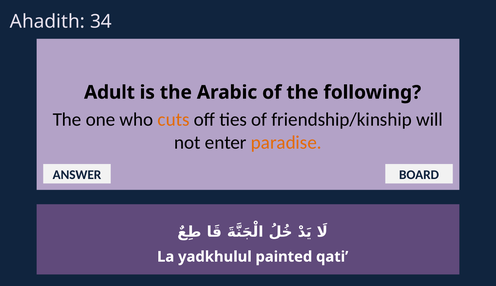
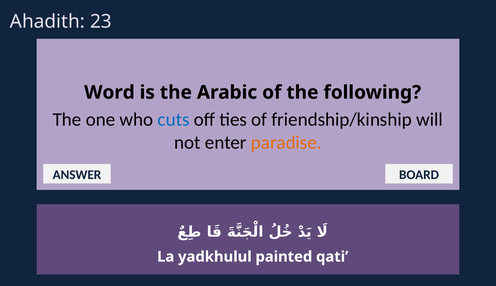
34: 34 -> 23 (101, 21)
Adult: Adult -> Word (109, 92)
cuts colour: orange -> blue (174, 120)
